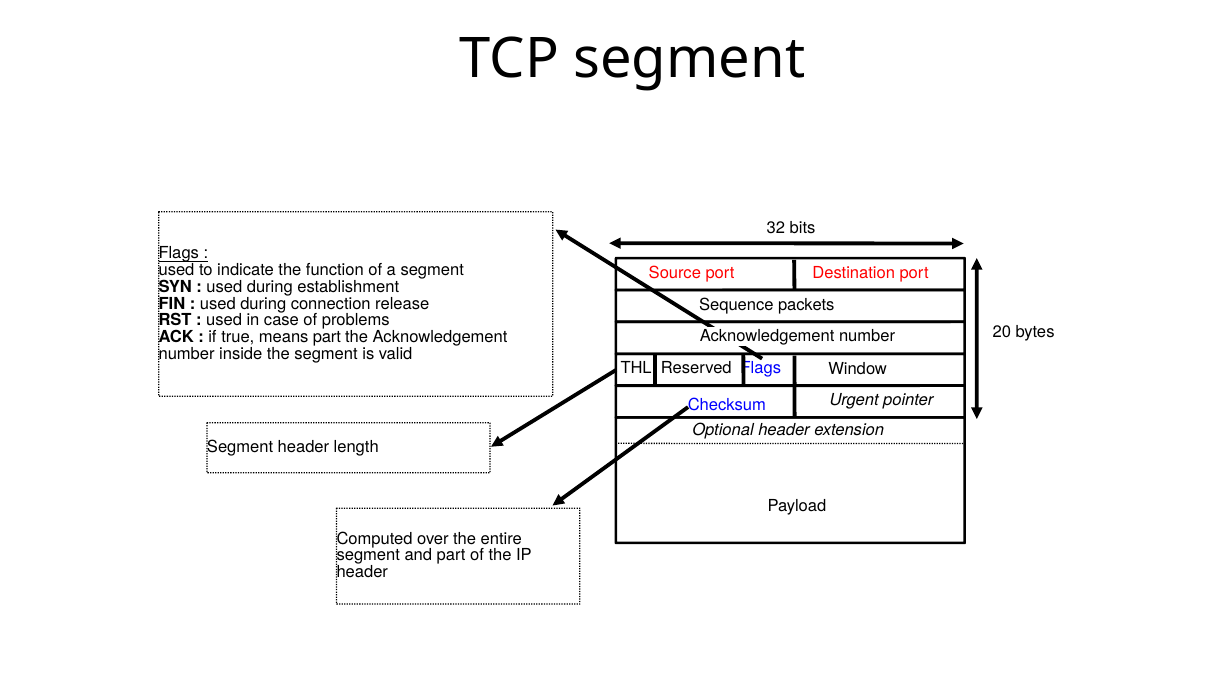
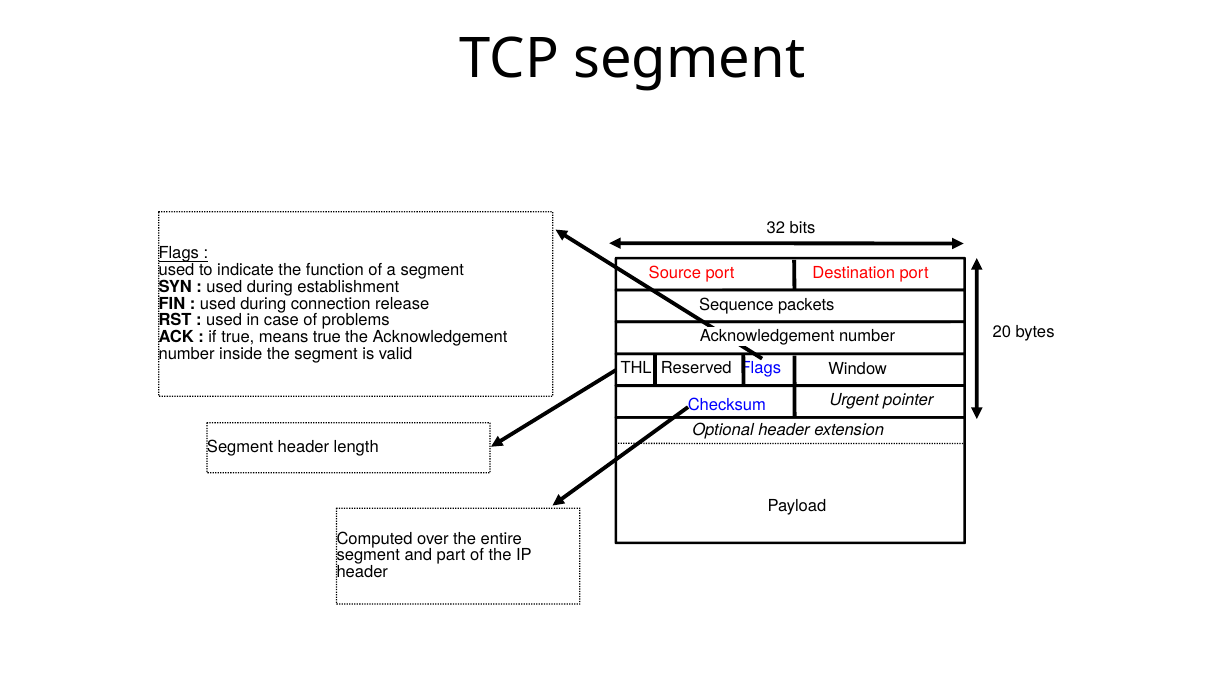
means part: part -> true (327, 337)
